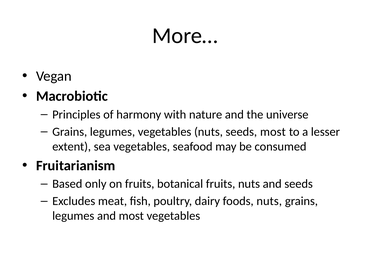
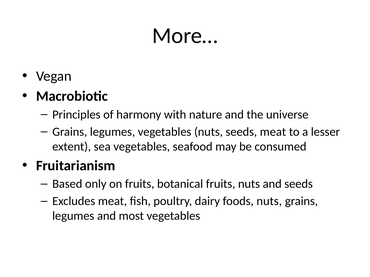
seeds most: most -> meat (273, 132)
